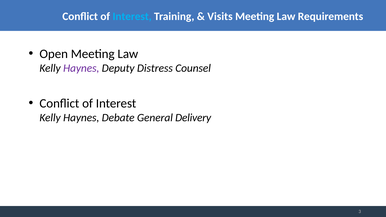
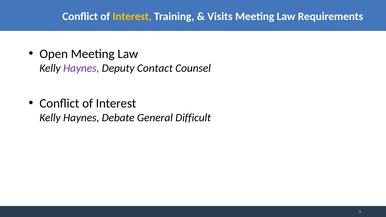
Interest colour: light blue -> yellow (132, 16)
Distress: Distress -> Contact (155, 68)
Delivery: Delivery -> Difficult (193, 118)
